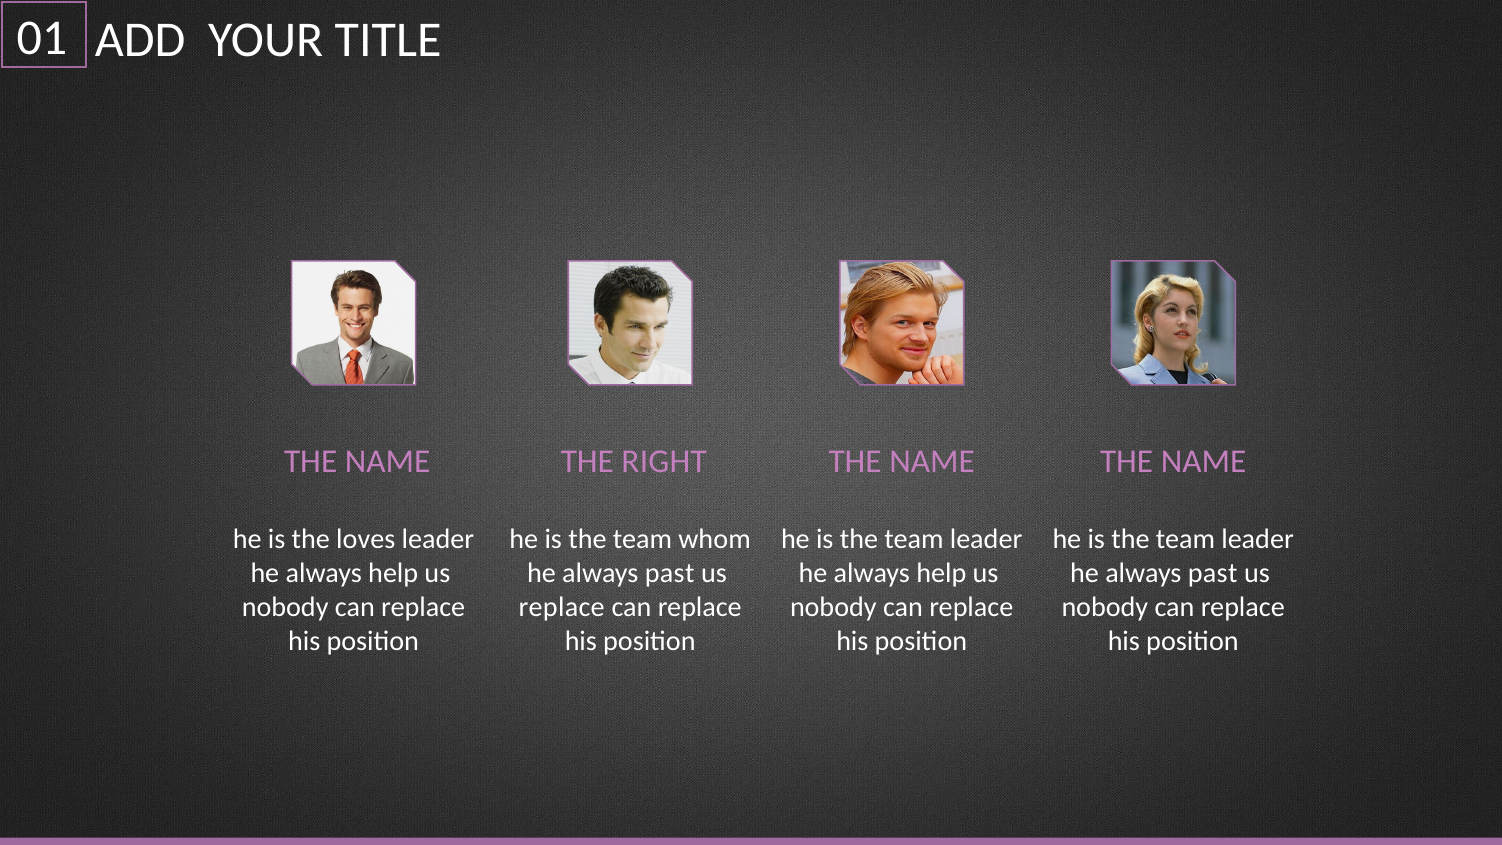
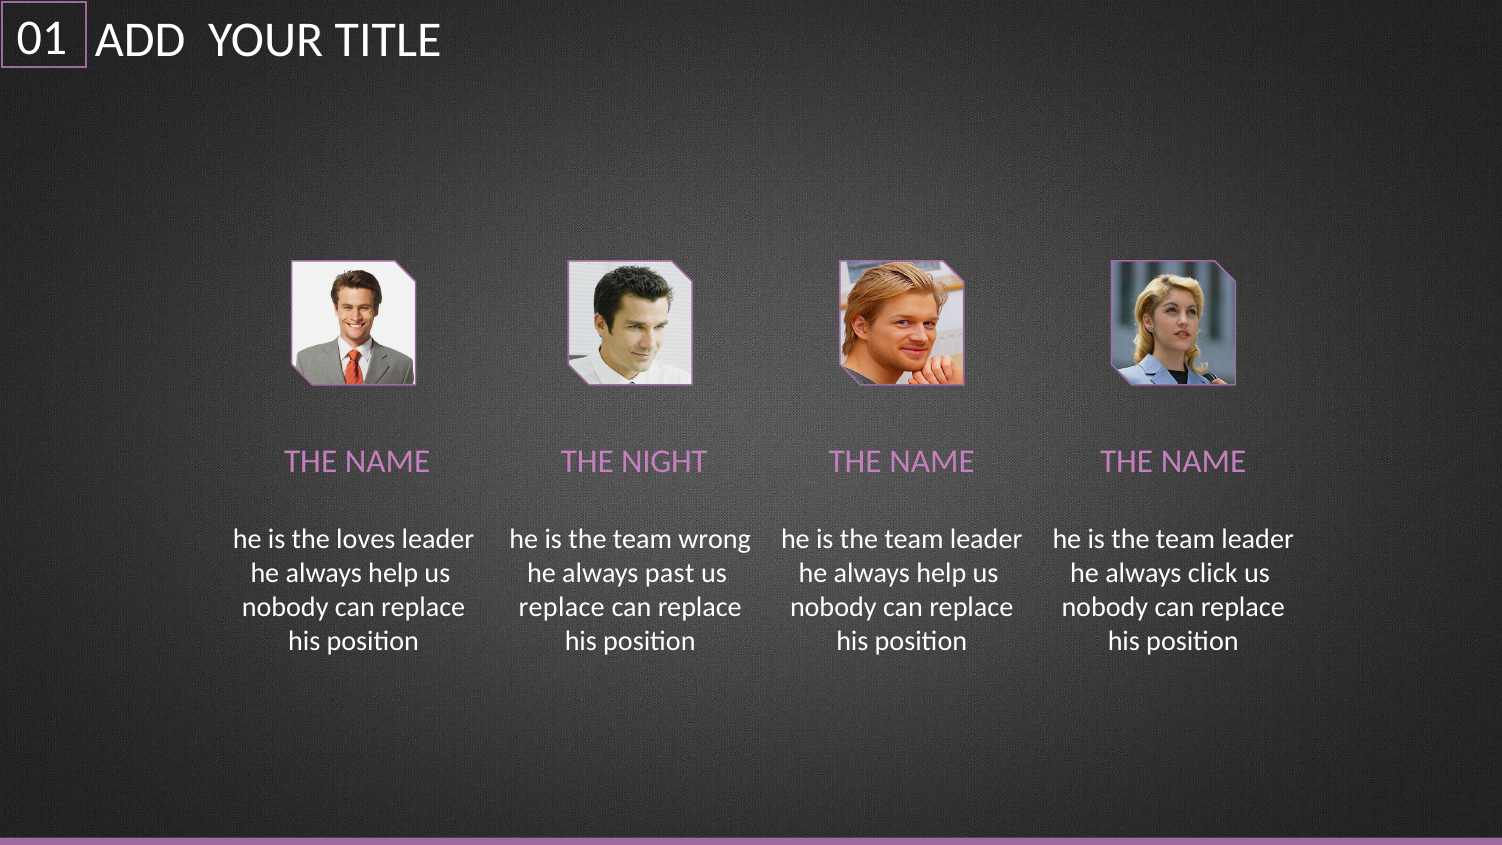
RIGHT: RIGHT -> NIGHT (664, 461)
whom: whom -> wrong (715, 539)
past: past -> click (1213, 573)
